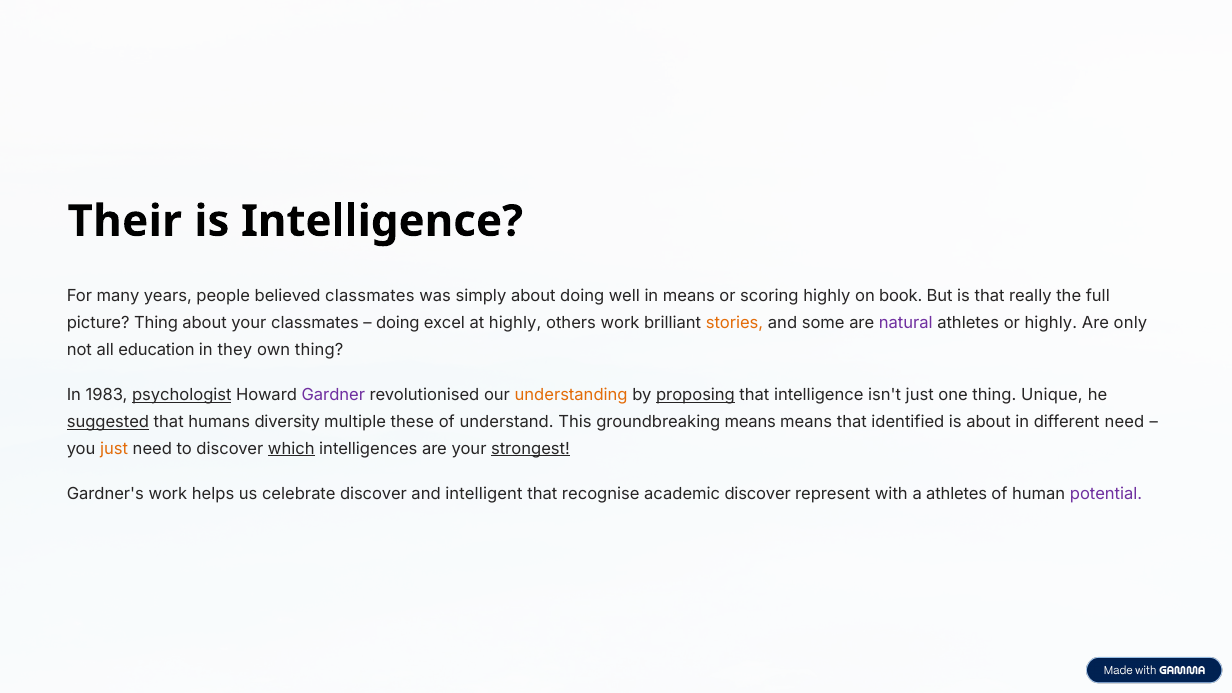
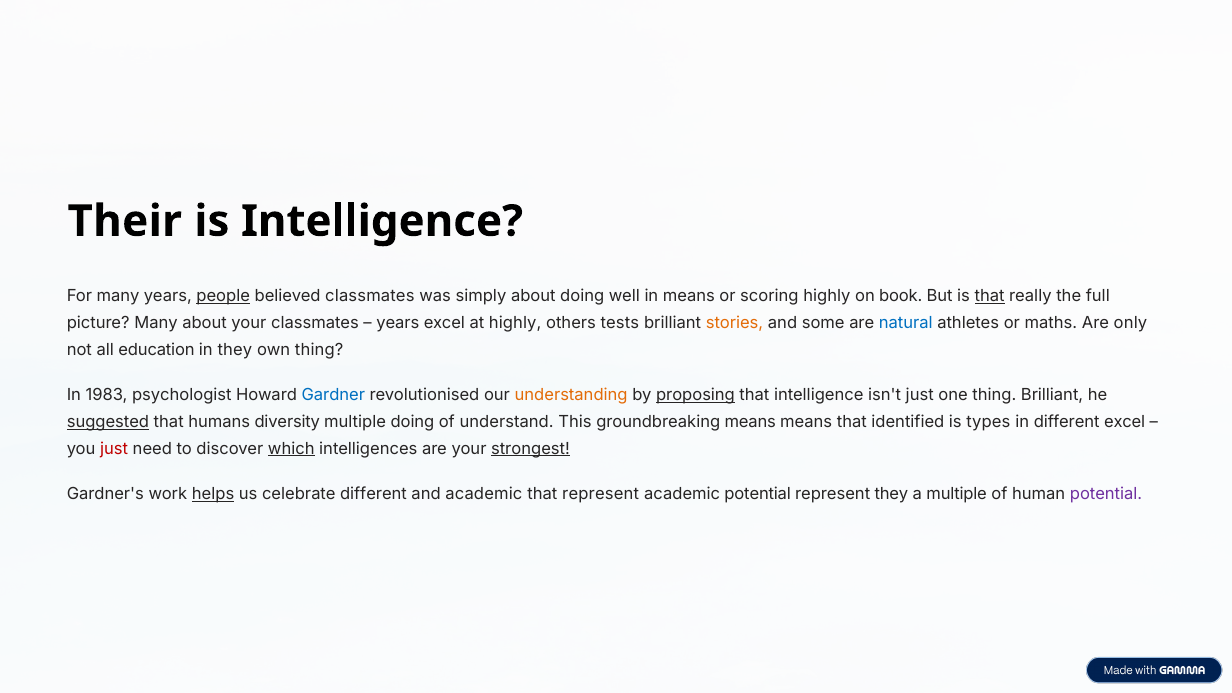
people underline: none -> present (223, 296)
that underline: none -> present (990, 296)
picture Thing: Thing -> Many (156, 323)
doing: doing -> years (398, 323)
others work: work -> tests (620, 323)
natural colour: purple -> blue (906, 323)
or highly: highly -> maths (1051, 323)
psychologist underline: present -> none (182, 395)
Gardner colour: purple -> blue (333, 395)
thing Unique: Unique -> Brilliant (1052, 395)
multiple these: these -> doing (412, 422)
is about: about -> types (988, 422)
different need: need -> excel (1125, 422)
just colour: orange -> red (114, 449)
helps underline: none -> present (213, 494)
celebrate discover: discover -> different (373, 494)
and intelligent: intelligent -> academic (484, 494)
that recognise: recognise -> represent (601, 494)
academic discover: discover -> potential (758, 494)
represent with: with -> they (891, 494)
a athletes: athletes -> multiple (957, 494)
